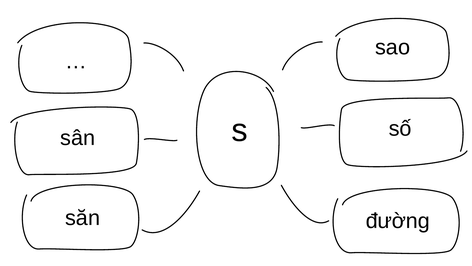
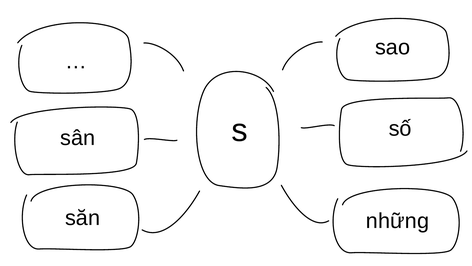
đường: đường -> những (398, 221)
